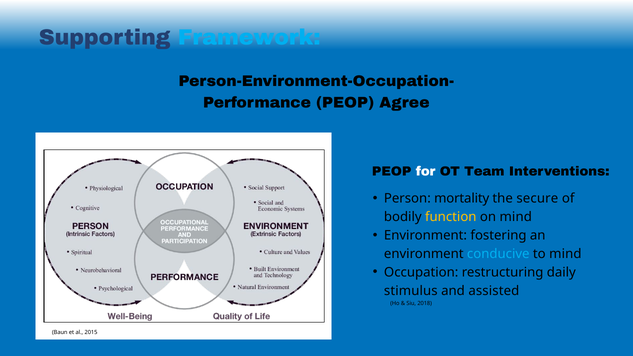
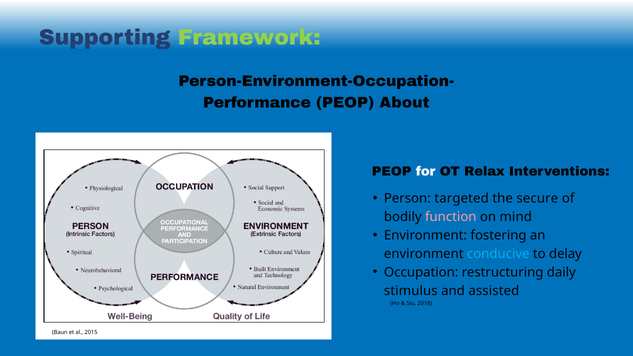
Framework colour: light blue -> light green (249, 38)
Agree: Agree -> About (404, 103)
Team: Team -> Relax (484, 171)
mortality: mortality -> targeted (462, 199)
function colour: yellow -> pink (451, 217)
to mind: mind -> delay (565, 254)
